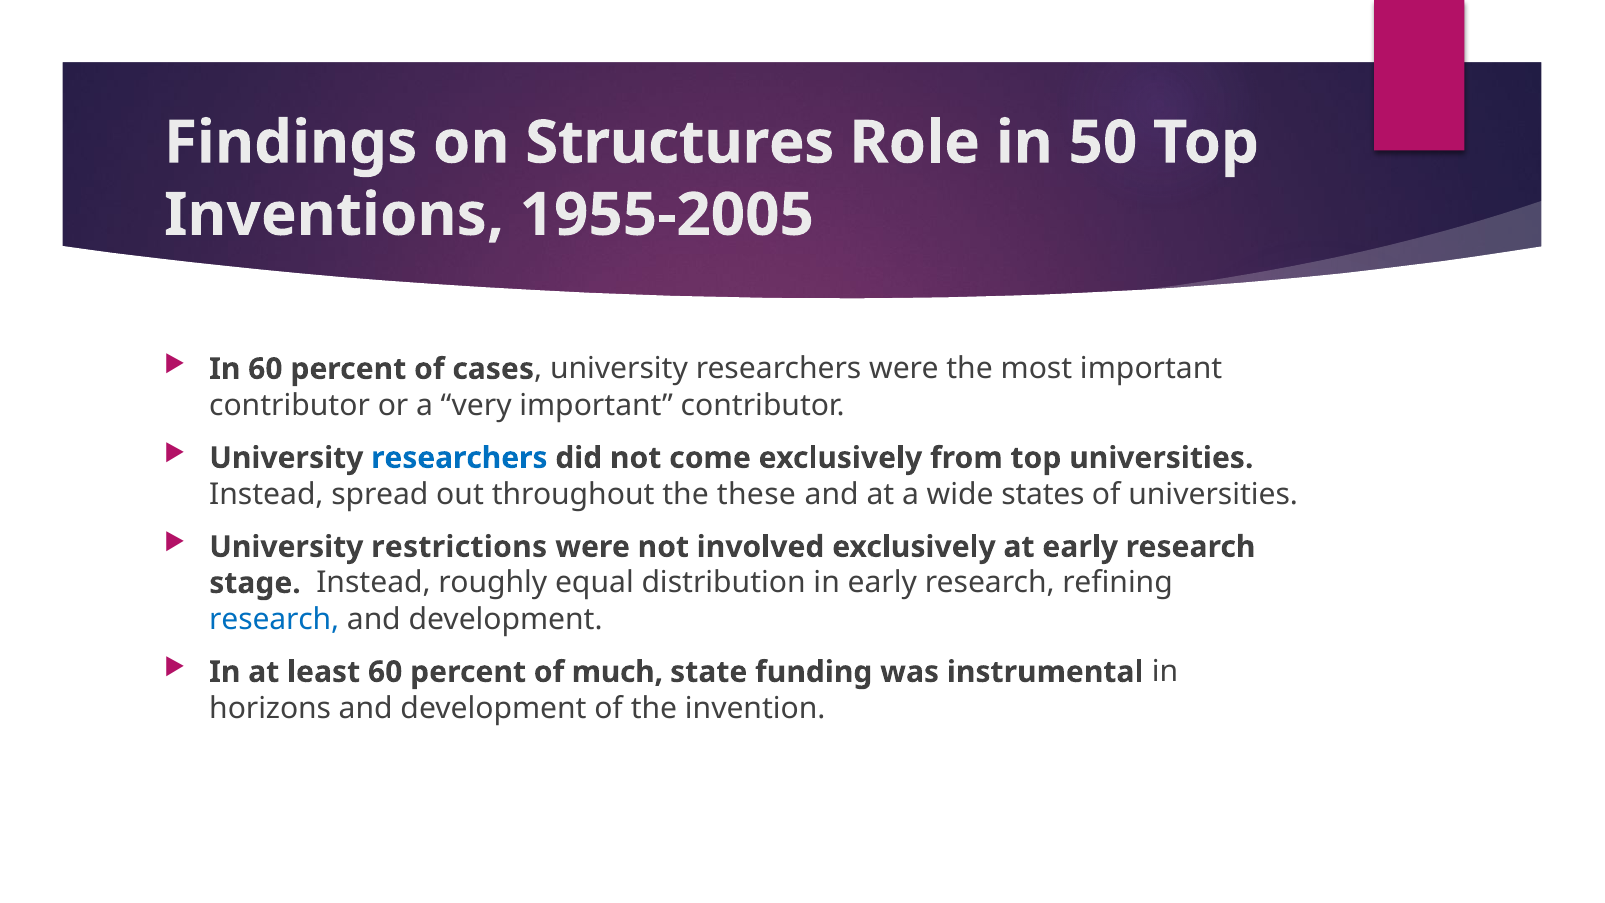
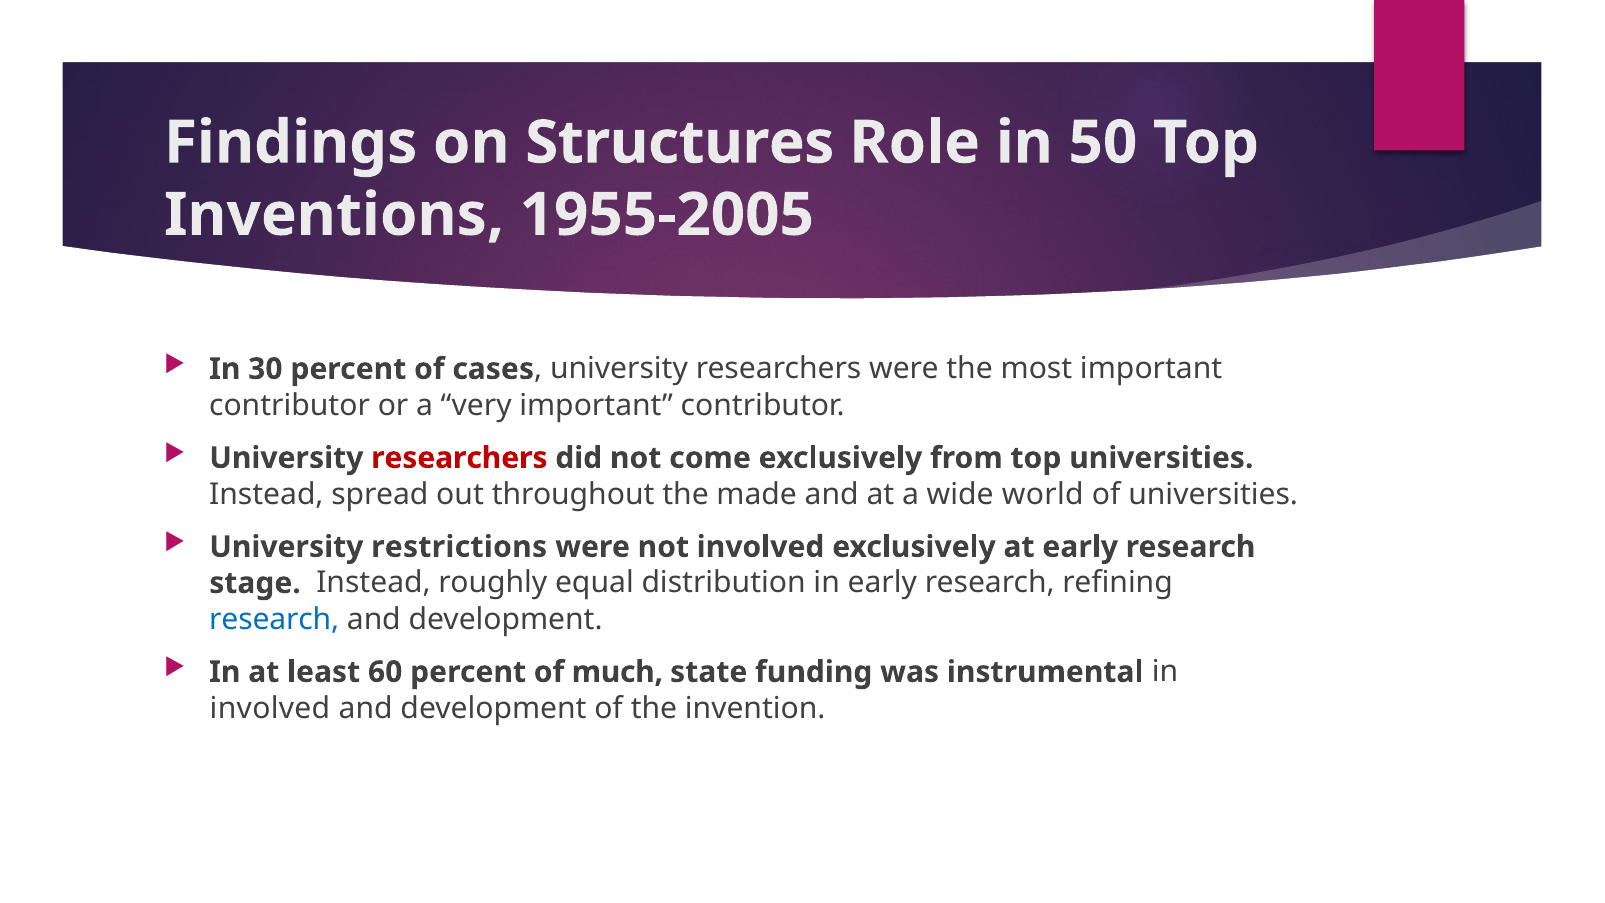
In 60: 60 -> 30 (265, 369)
researchers colour: blue -> red (459, 458)
these: these -> made (757, 494)
states: states -> world (1043, 494)
horizons: horizons -> involved (270, 708)
